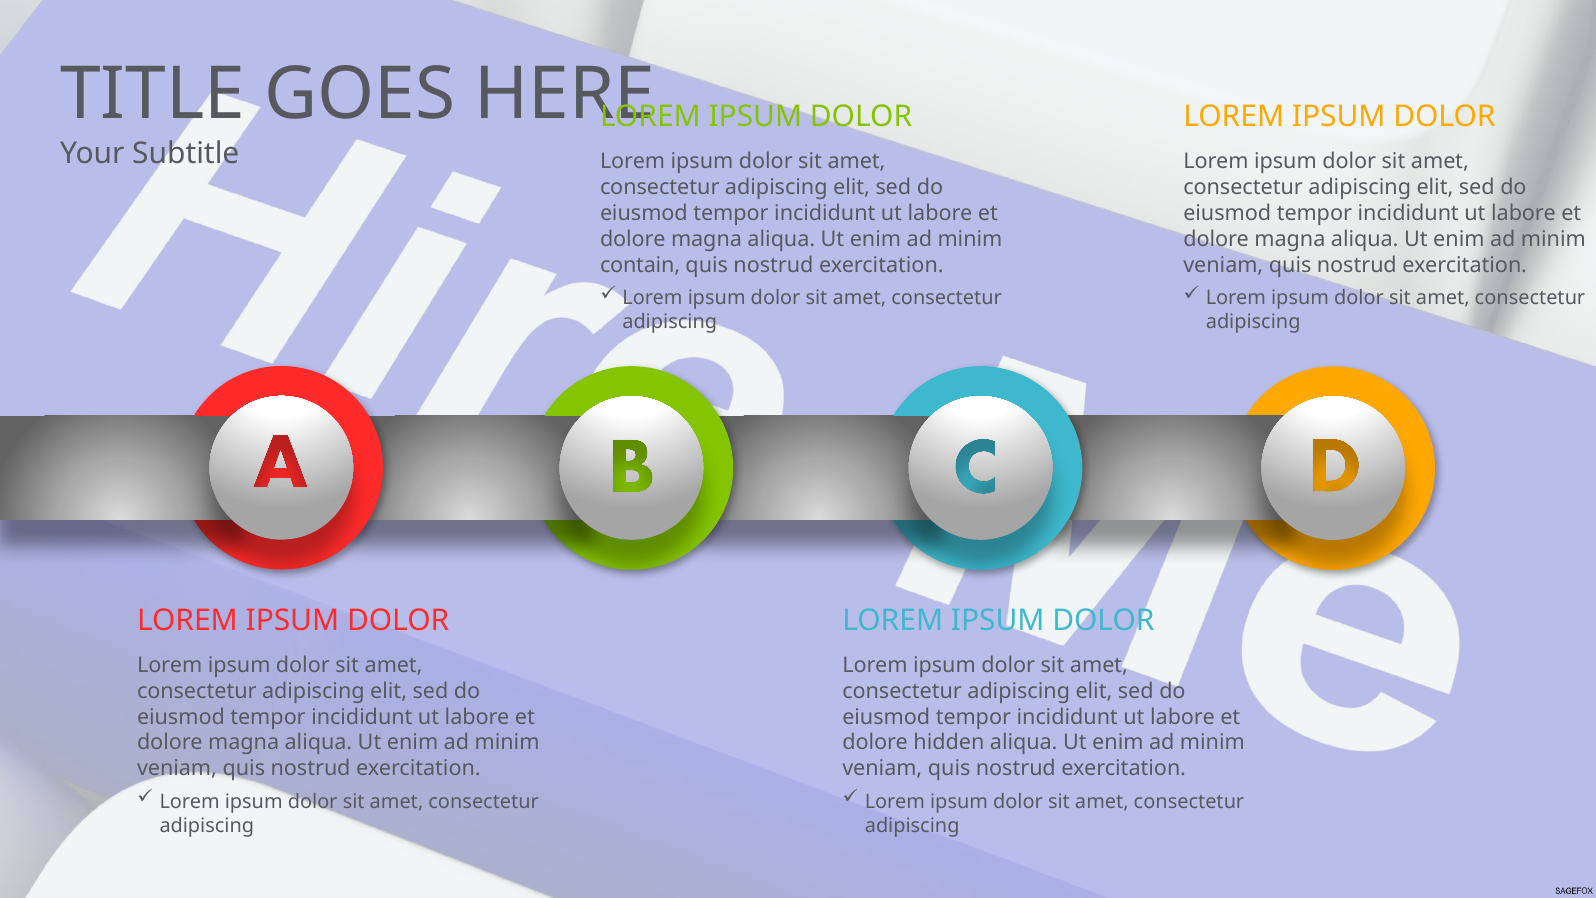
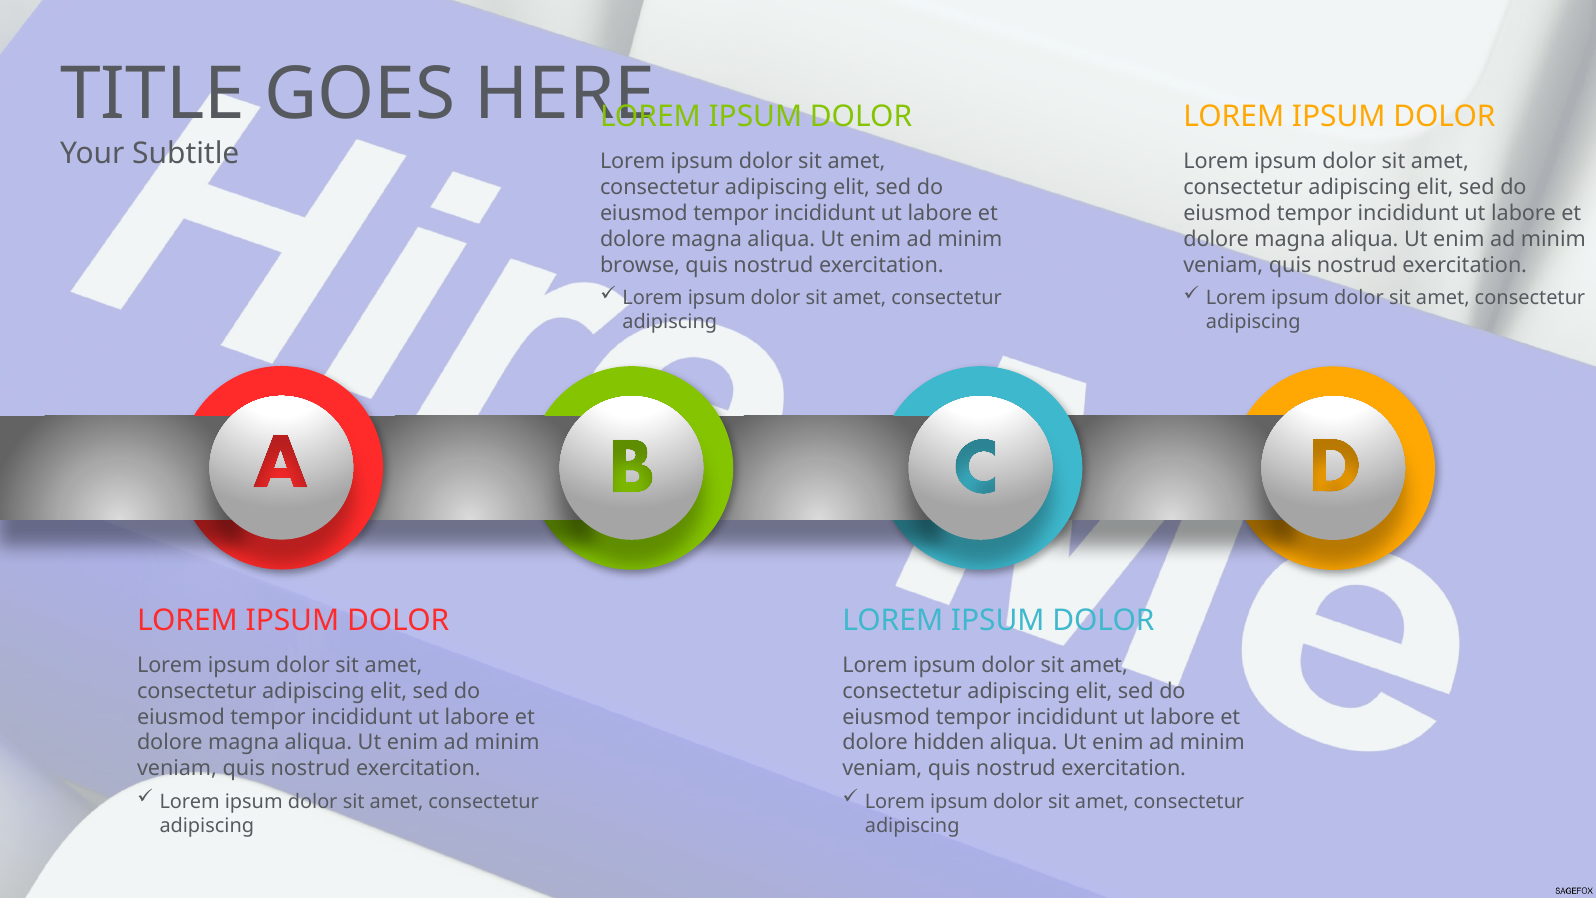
contain: contain -> browse (640, 265)
